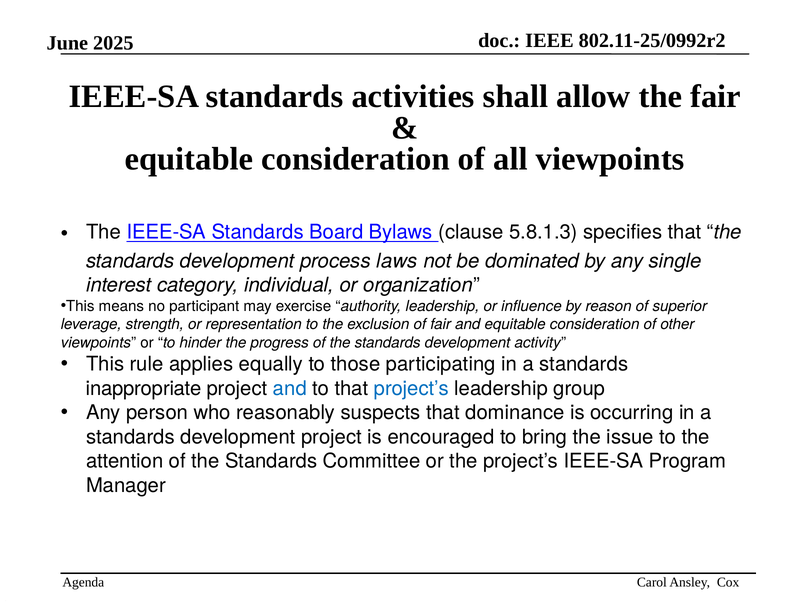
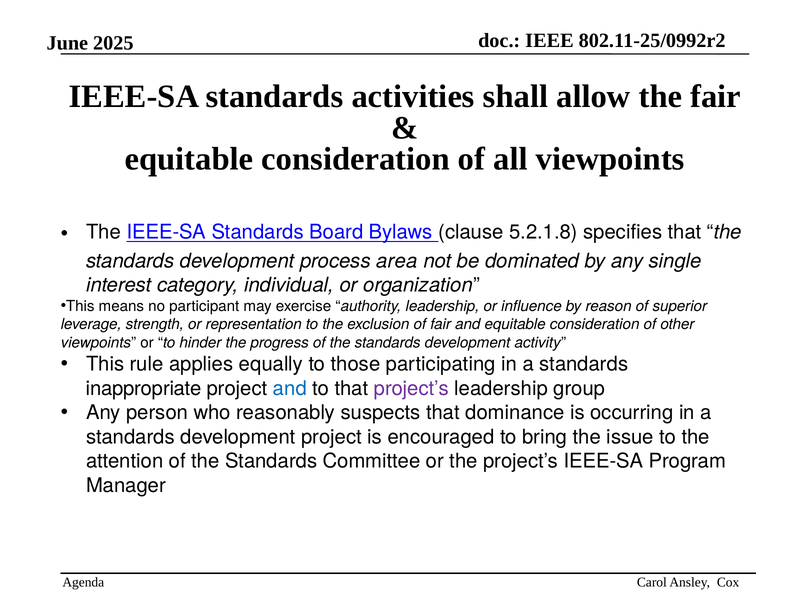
5.8.1.3: 5.8.1.3 -> 5.2.1.8 (543, 232)
laws: laws -> area (397, 261)
project’s colour: blue -> purple (411, 389)
